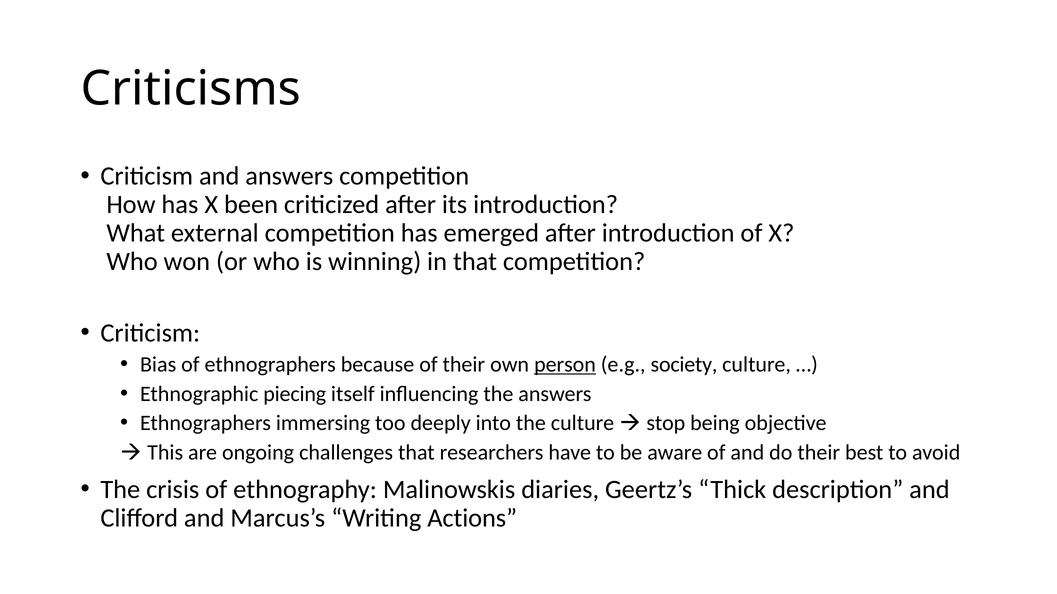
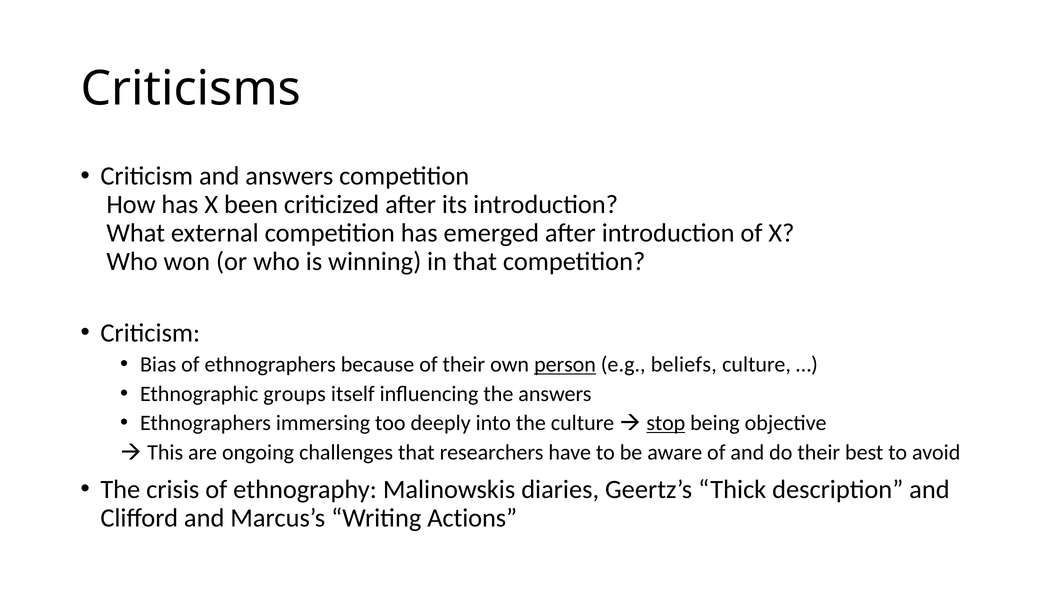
society: society -> beliefs (684, 365)
piecing: piecing -> groups (295, 394)
stop underline: none -> present (666, 423)
